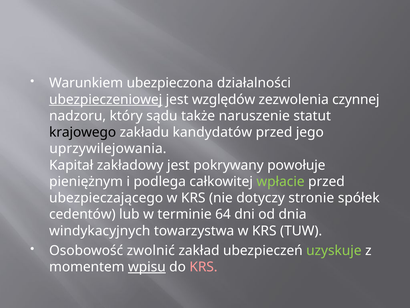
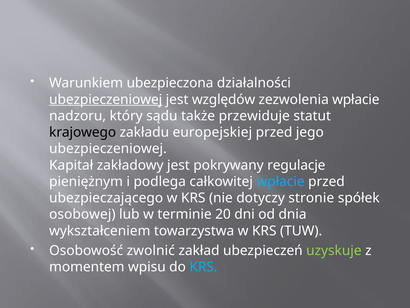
zezwolenia czynnej: czynnej -> wpłacie (356, 99)
naruszenie: naruszenie -> przewiduje (254, 116)
kandydatów: kandydatów -> europejskiej (212, 132)
uprzywilejowania: uprzywilejowania -> ubezpieczeniowej (108, 149)
powołuje: powołuje -> regulacje (296, 165)
wpłacie colour: light green -> light blue (281, 181)
cedentów: cedentów -> osobowej (82, 214)
64: 64 -> 20 (223, 214)
windykacyjnych: windykacyjnych -> wykształceniem (100, 231)
wpisu underline: present -> none (147, 267)
KRS colour: pink -> light blue (204, 267)
